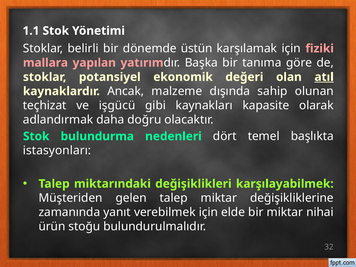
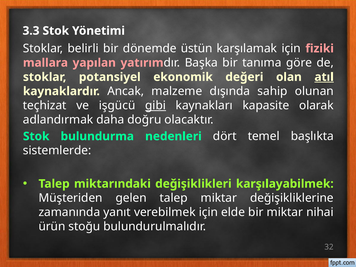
1.1: 1.1 -> 3.3 (31, 31)
gibi underline: none -> present (156, 105)
istasyonları: istasyonları -> sistemlerde (57, 151)
